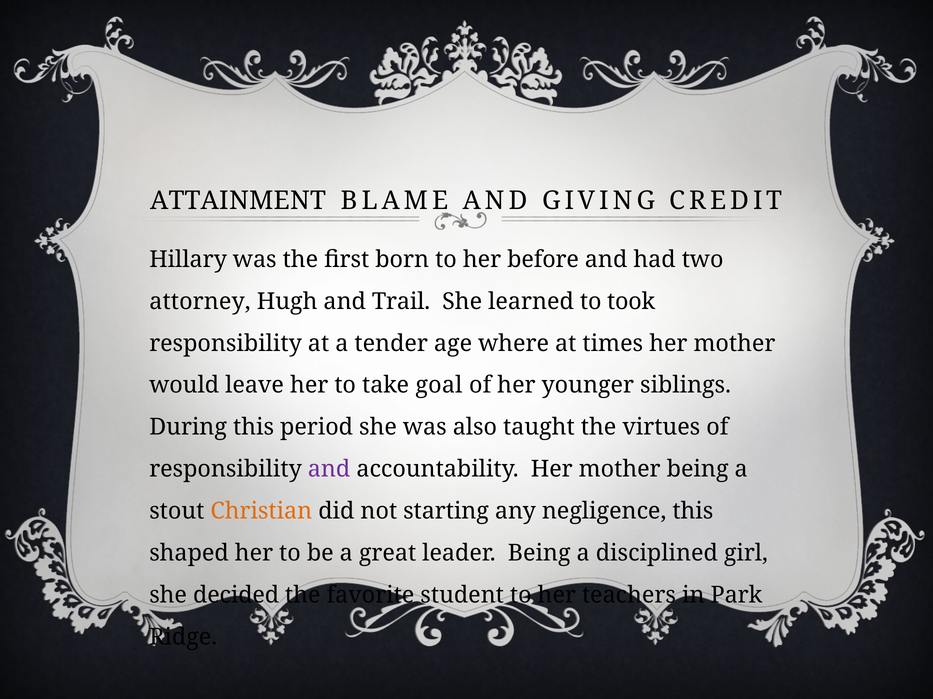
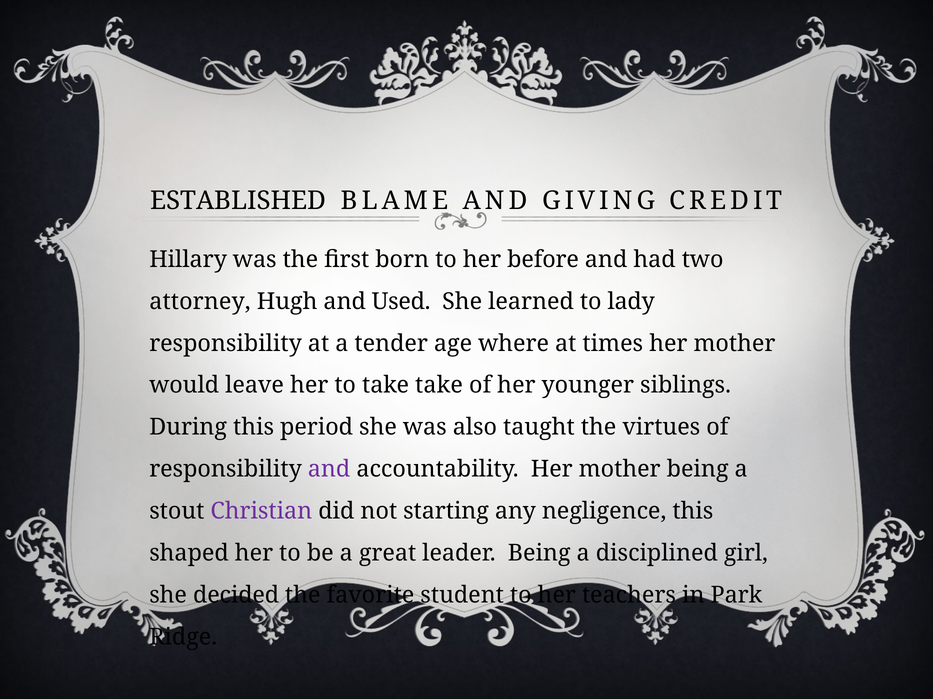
ATTAINMENT: ATTAINMENT -> ESTABLISHED (238, 201)
Trail: Trail -> Used (401, 302)
took: took -> lady (631, 302)
take goal: goal -> take (439, 386)
Christian colour: orange -> purple (261, 512)
